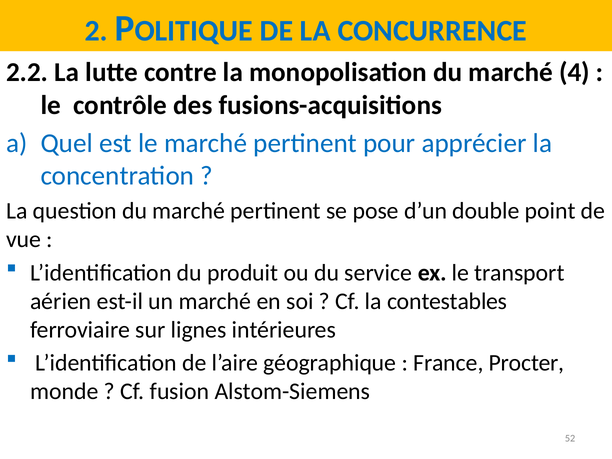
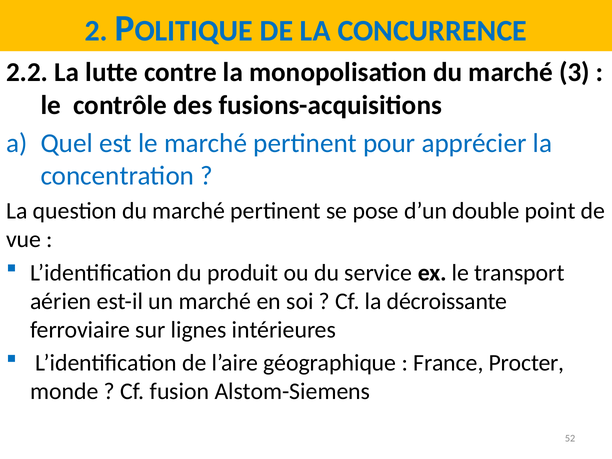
4: 4 -> 3 (574, 72)
contestables: contestables -> décroissante (447, 301)
